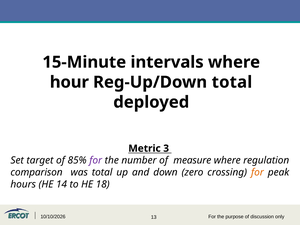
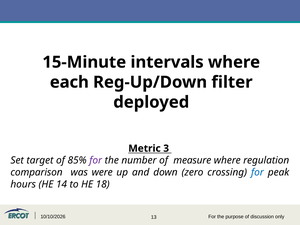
hour: hour -> each (69, 82)
Reg-Up/Down total: total -> filter (232, 82)
was total: total -> were (102, 172)
for colour: orange -> blue (257, 172)
